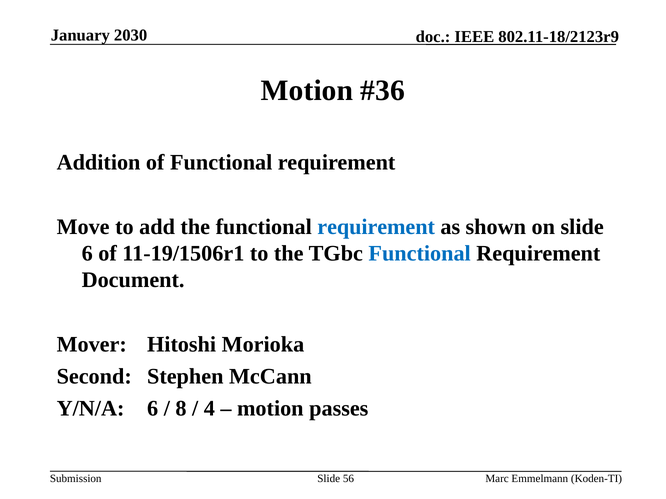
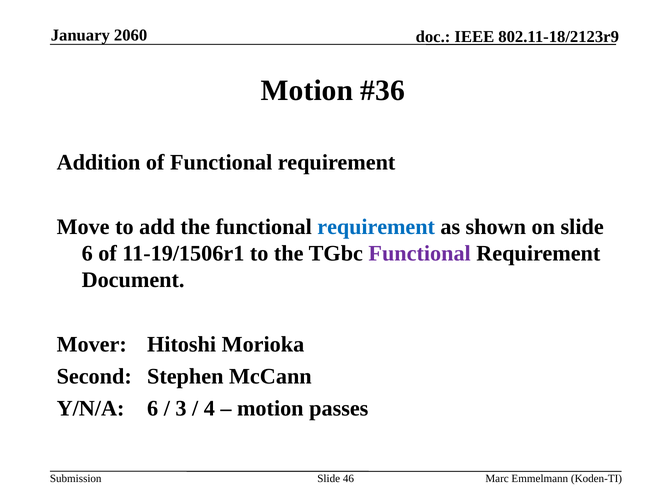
2030: 2030 -> 2060 (131, 35)
Functional colour: blue -> purple (420, 254)
8: 8 -> 3 (181, 409)
56: 56 -> 46 (348, 479)
